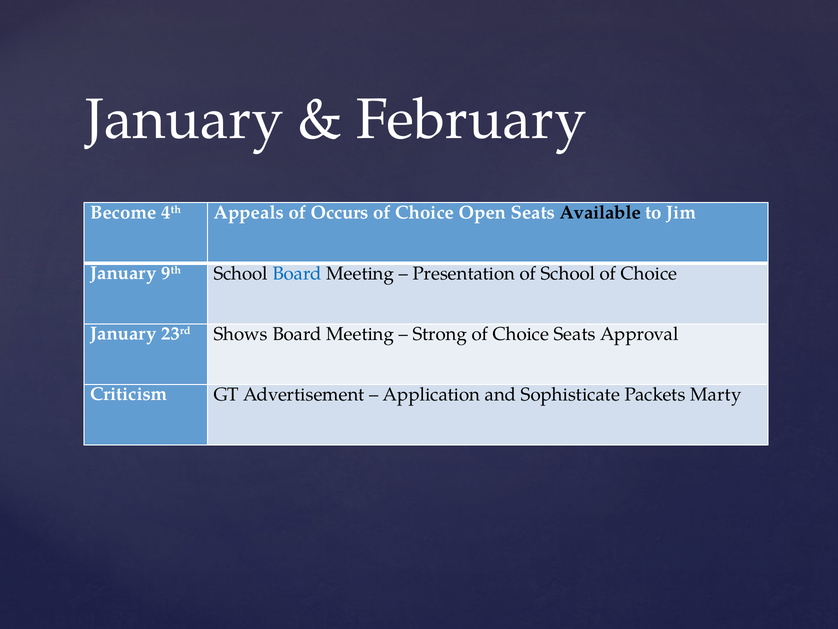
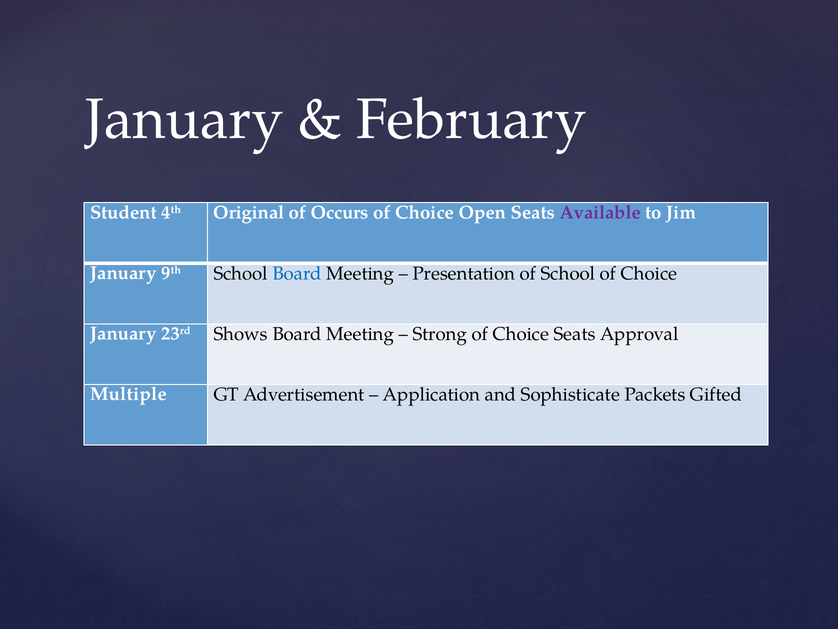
Become: Become -> Student (123, 212)
Appeals: Appeals -> Original (249, 212)
Available colour: black -> purple (600, 212)
Criticism: Criticism -> Multiple (128, 394)
Marty: Marty -> Gifted (716, 394)
